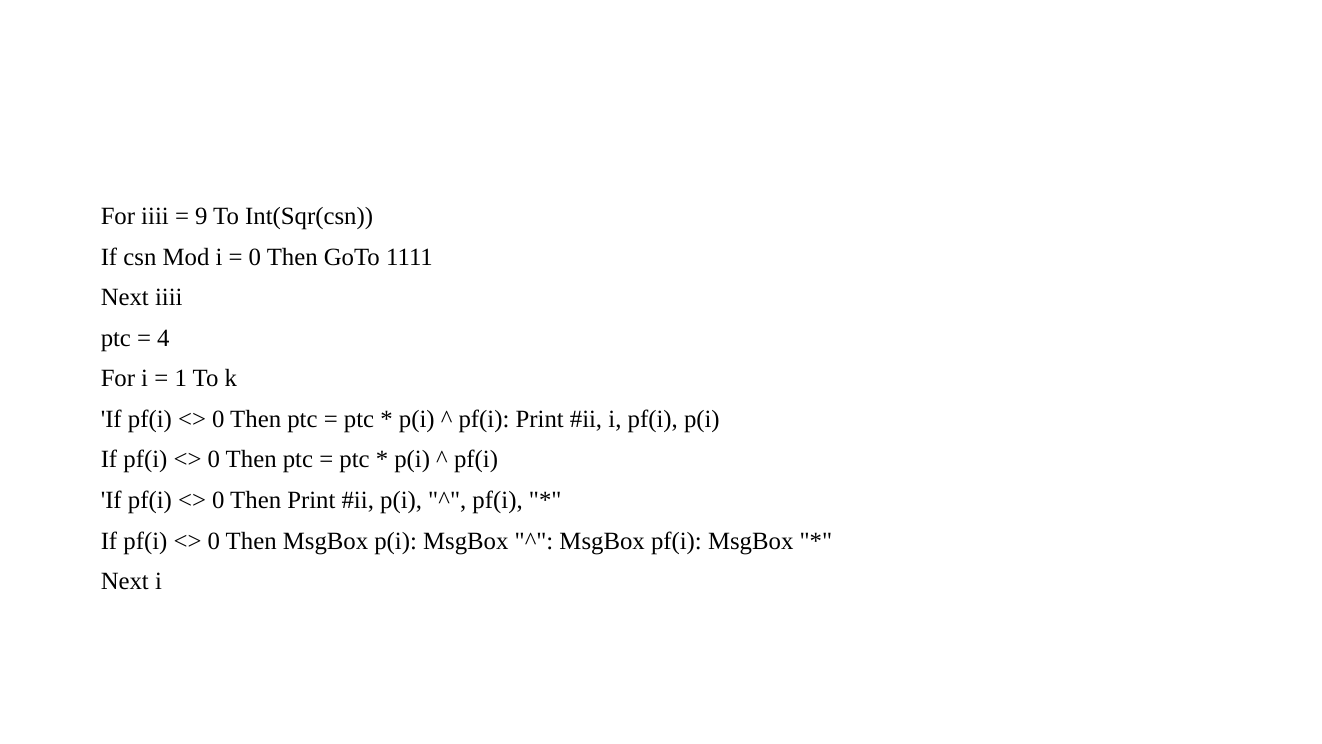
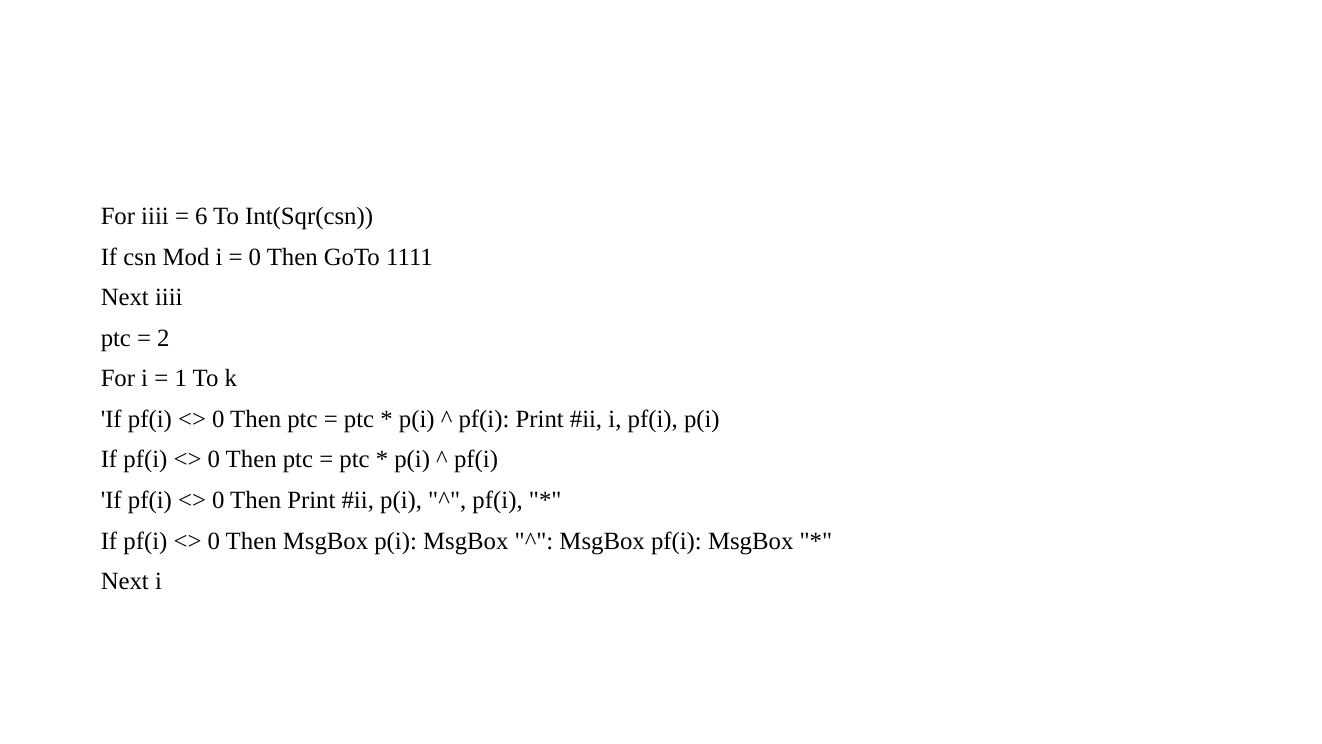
9: 9 -> 6 (201, 216)
4: 4 -> 2 (163, 338)
